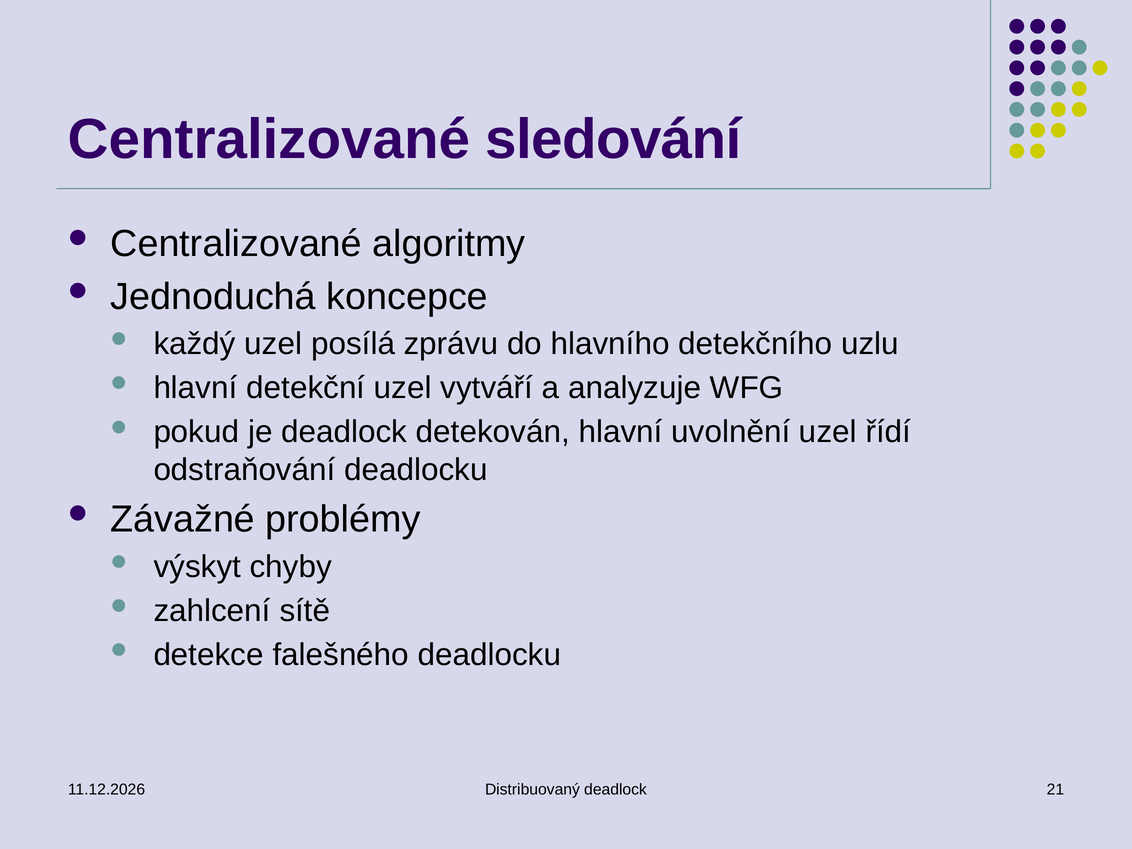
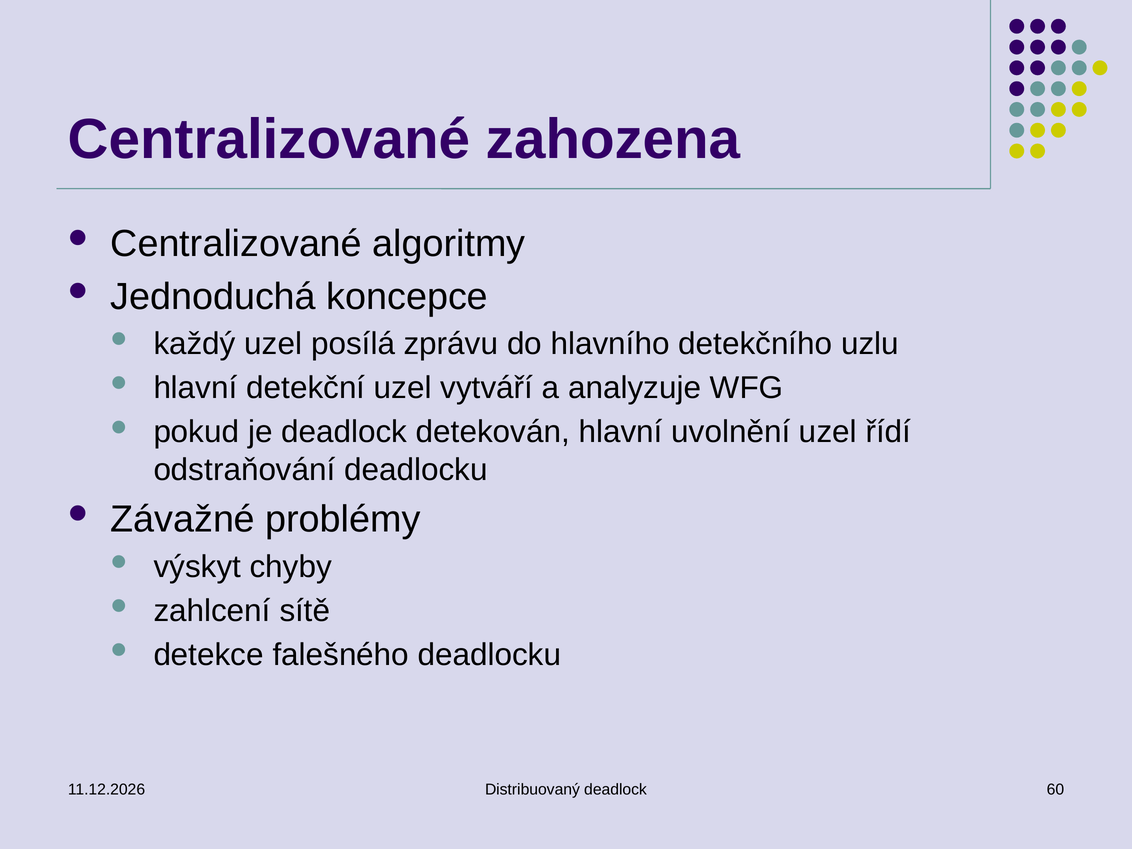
sledování: sledování -> zahozena (613, 140)
21: 21 -> 60 (1055, 790)
